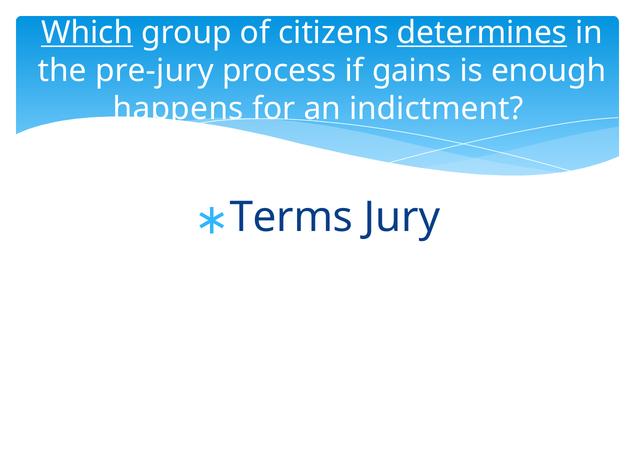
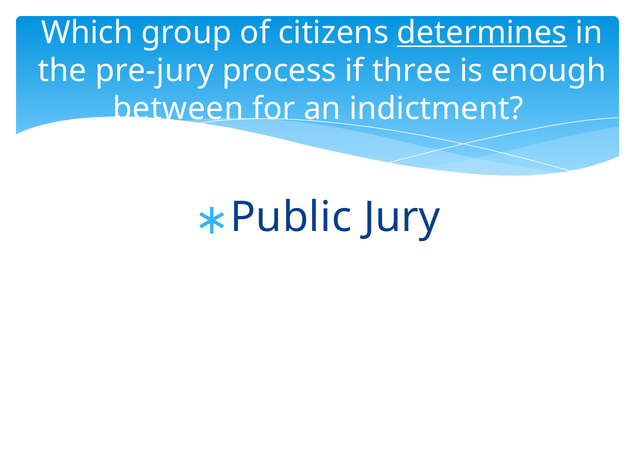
Which underline: present -> none (87, 33)
gains: gains -> three (412, 71)
happens: happens -> between (178, 109)
Terms: Terms -> Public (291, 217)
